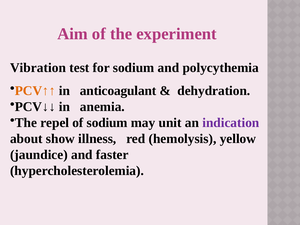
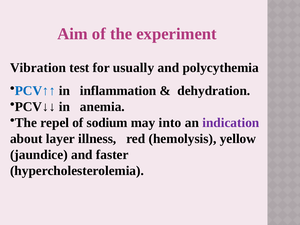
for sodium: sodium -> usually (134, 68)
PCV↑↑ colour: orange -> blue (35, 91)
anticoagulant: anticoagulant -> inflammation (118, 91)
unit: unit -> into (170, 123)
show: show -> layer (60, 139)
